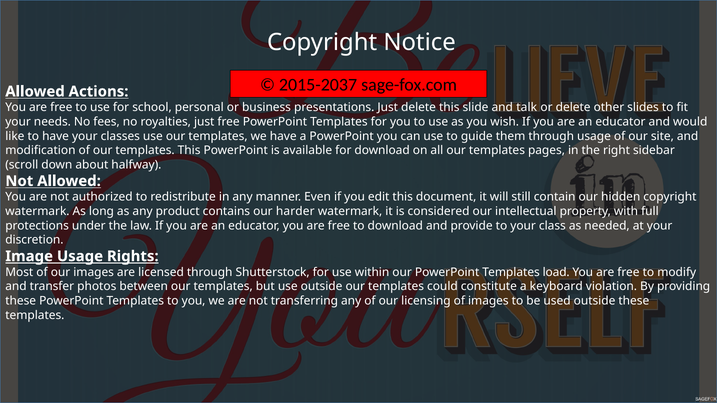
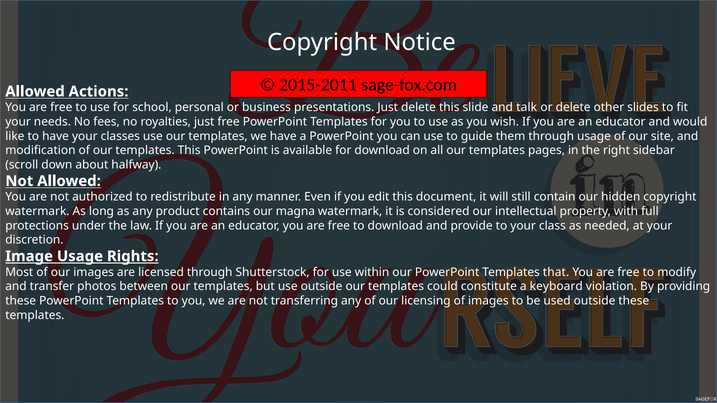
2015-2037: 2015-2037 -> 2015-2011 (318, 85)
harder: harder -> magna (295, 211)
load: load -> that (556, 272)
